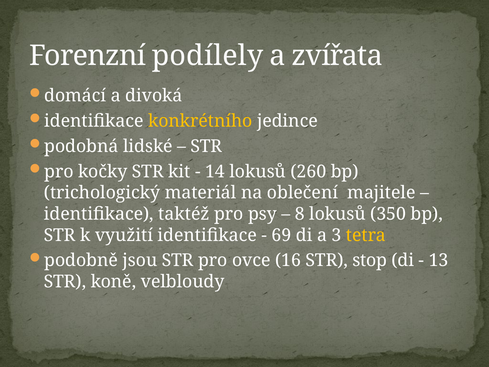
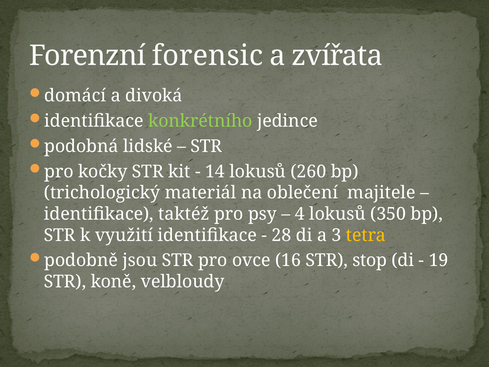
podílely: podílely -> forensic (208, 56)
konkrétního colour: yellow -> light green (200, 121)
8: 8 -> 4 (300, 214)
69: 69 -> 28 (281, 235)
13: 13 -> 19 (439, 260)
